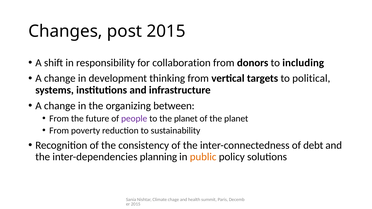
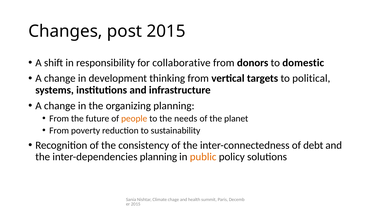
collaboration: collaboration -> collaborative (181, 63)
including: including -> domestic (303, 63)
organizing between: between -> planning (174, 106)
people colour: purple -> orange (134, 119)
to the planet: planet -> needs (186, 119)
